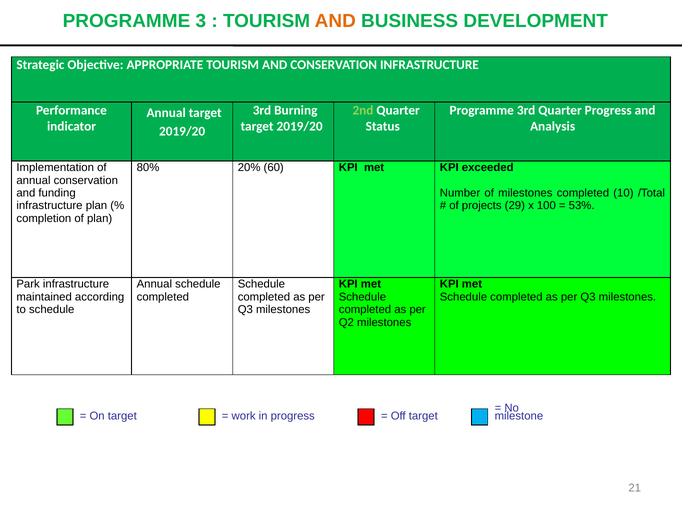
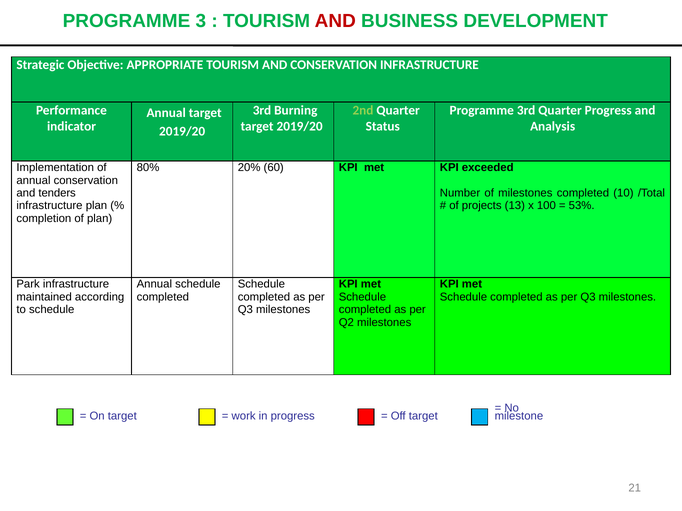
AND colour: orange -> red (335, 21)
funding: funding -> tenders (57, 193)
29: 29 -> 13 (515, 206)
